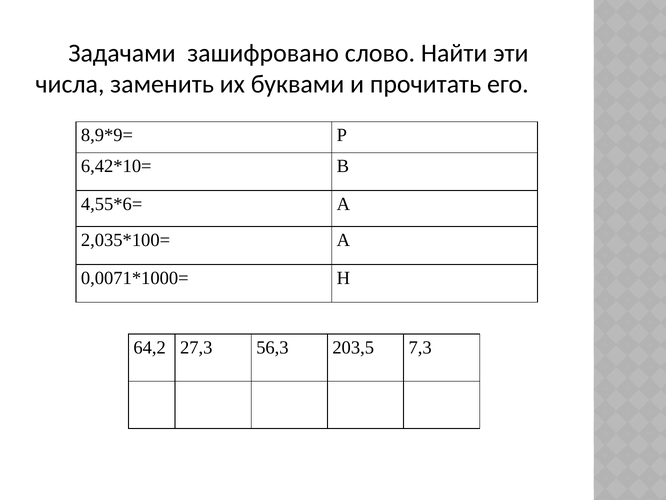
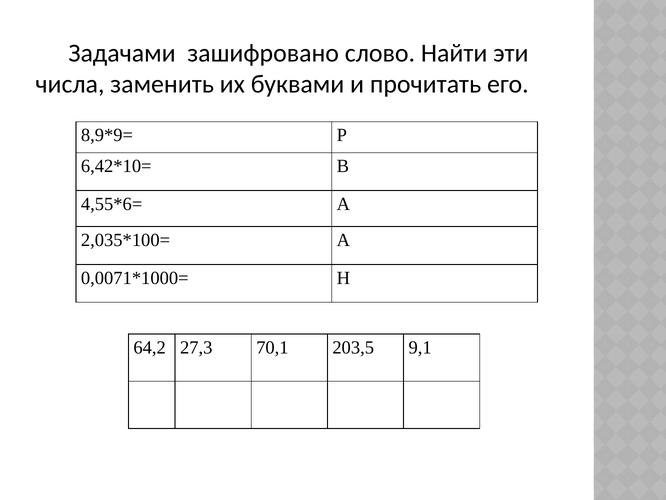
56,3: 56,3 -> 70,1 (272, 347)
7,3: 7,3 -> 9,1 (420, 347)
